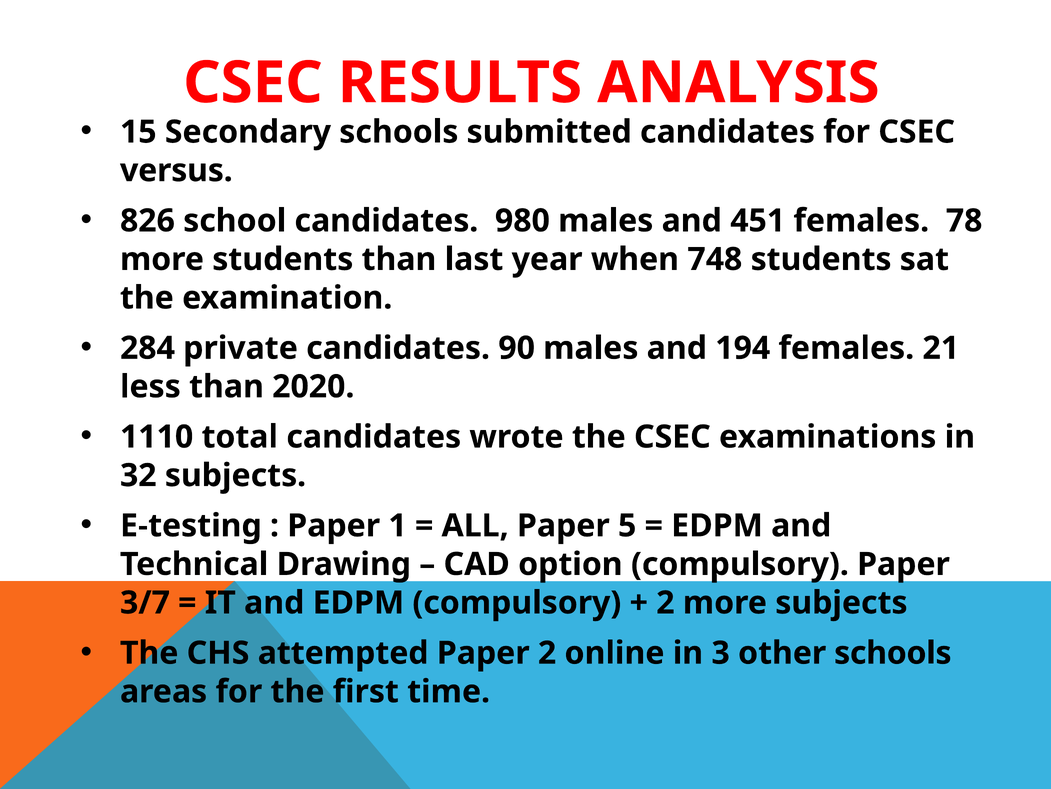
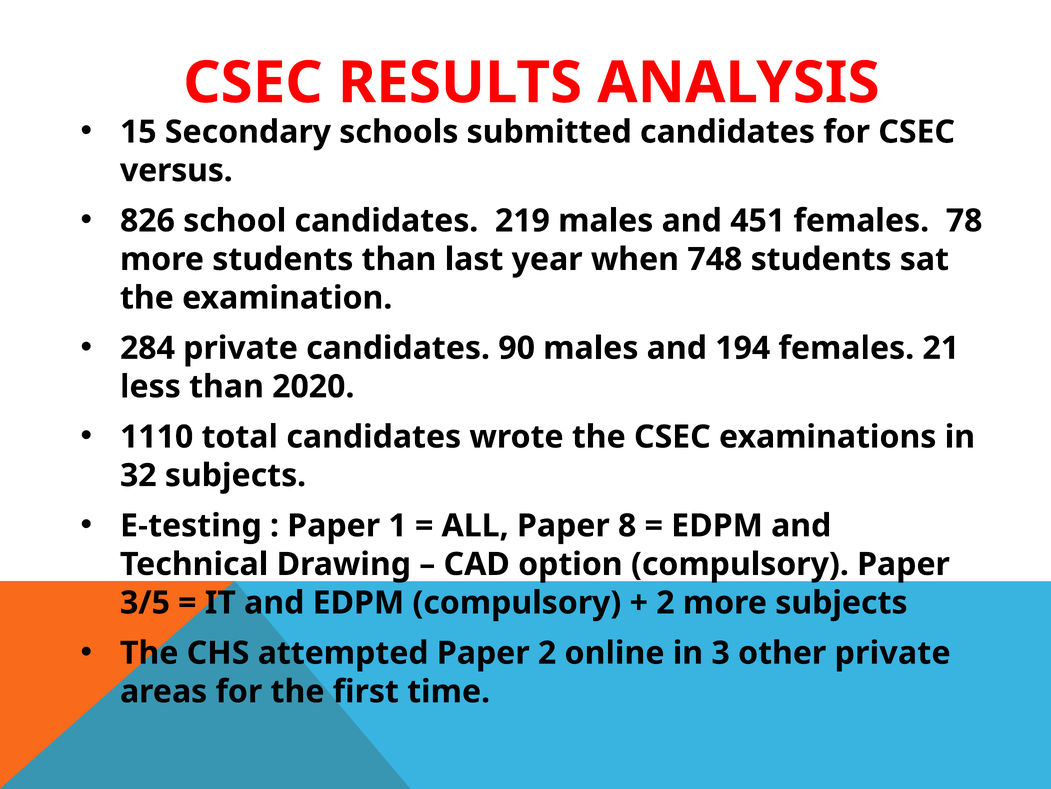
980: 980 -> 219 (522, 221)
5: 5 -> 8 (627, 525)
3/7: 3/7 -> 3/5 (145, 602)
other schools: schools -> private (893, 652)
